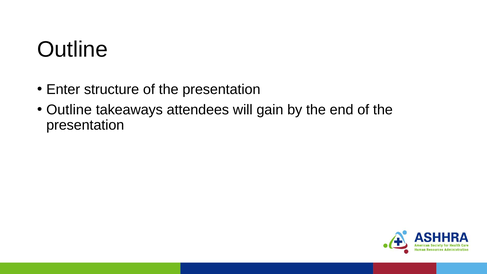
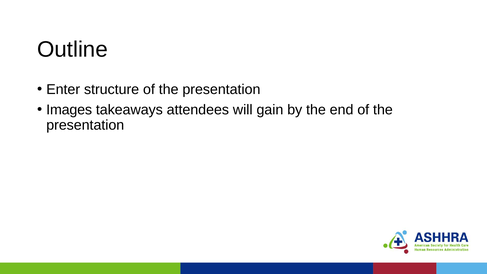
Outline: Outline -> Images (69, 110)
